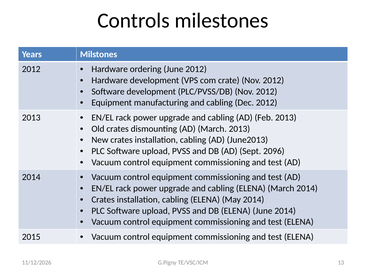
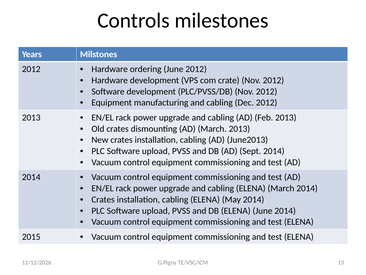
Sept 2096: 2096 -> 2014 (274, 151)
